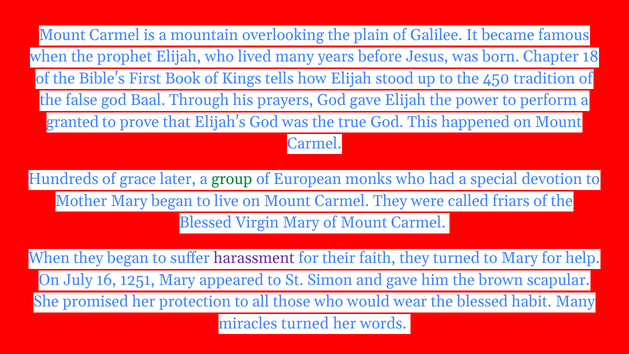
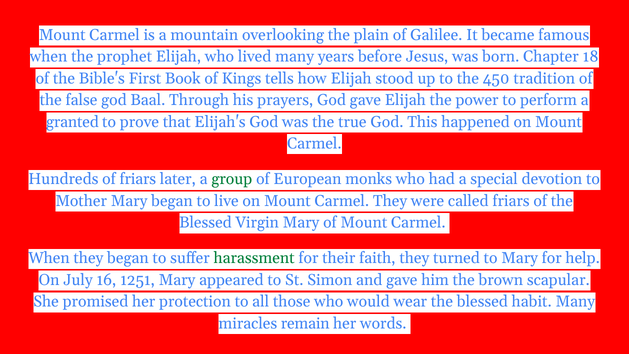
of grace: grace -> friars (138, 179)
harassment colour: purple -> green (254, 258)
miracles turned: turned -> remain (305, 323)
